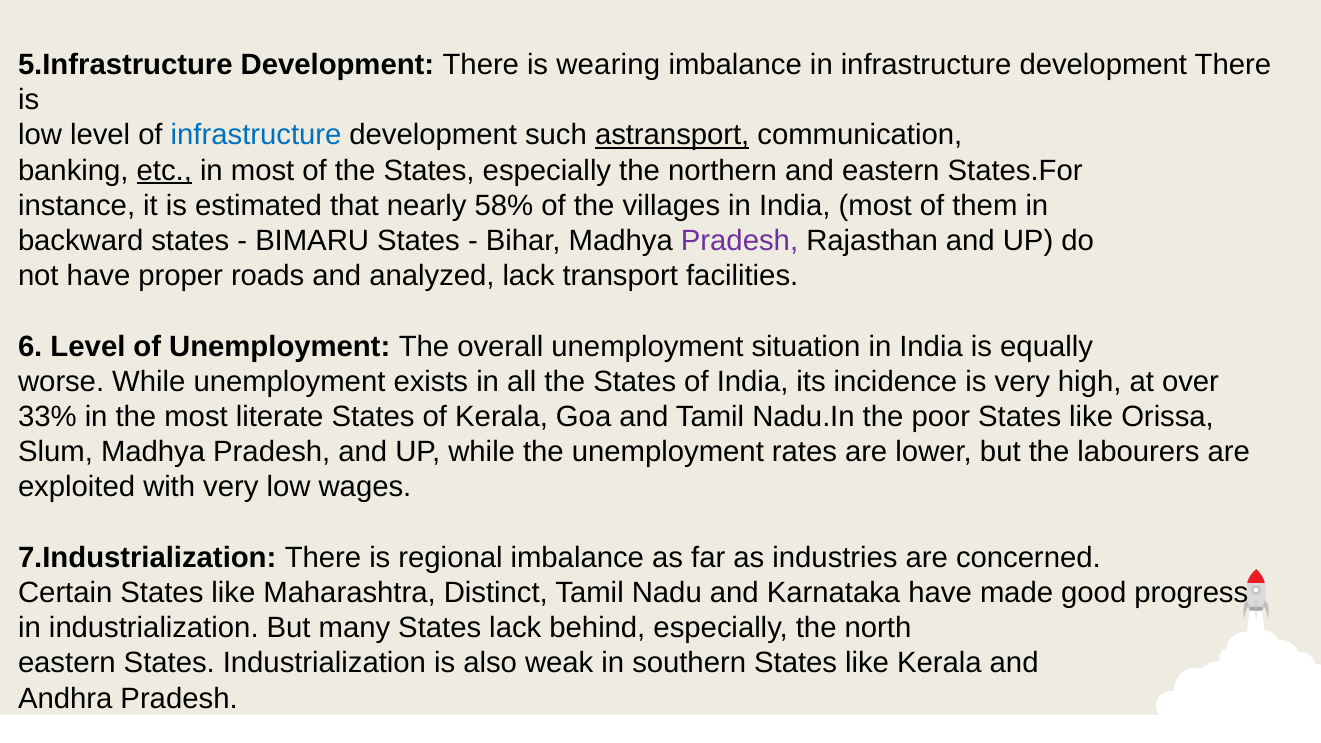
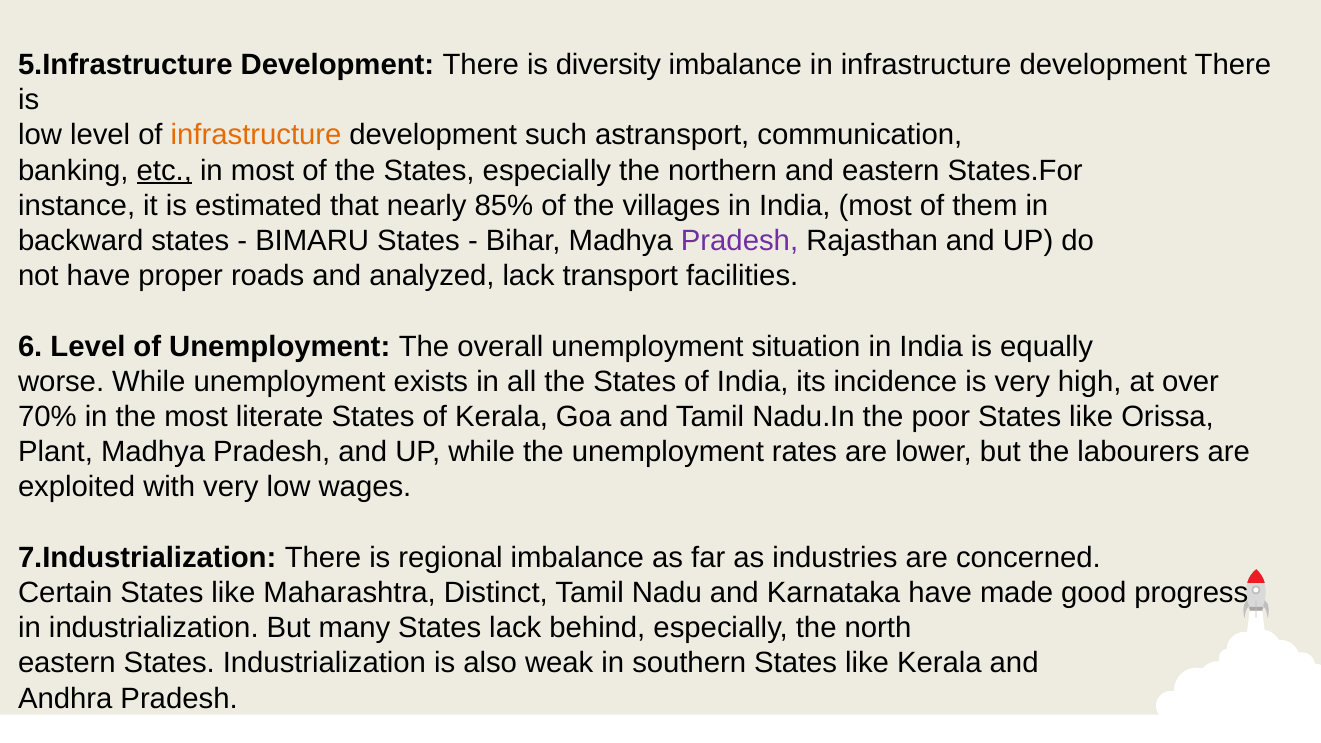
wearing: wearing -> diversity (609, 65)
infrastructure colour: blue -> orange (256, 135)
astransport underline: present -> none (672, 135)
58%: 58% -> 85% (504, 206)
33%: 33% -> 70% (47, 417)
Slum: Slum -> Plant (56, 452)
